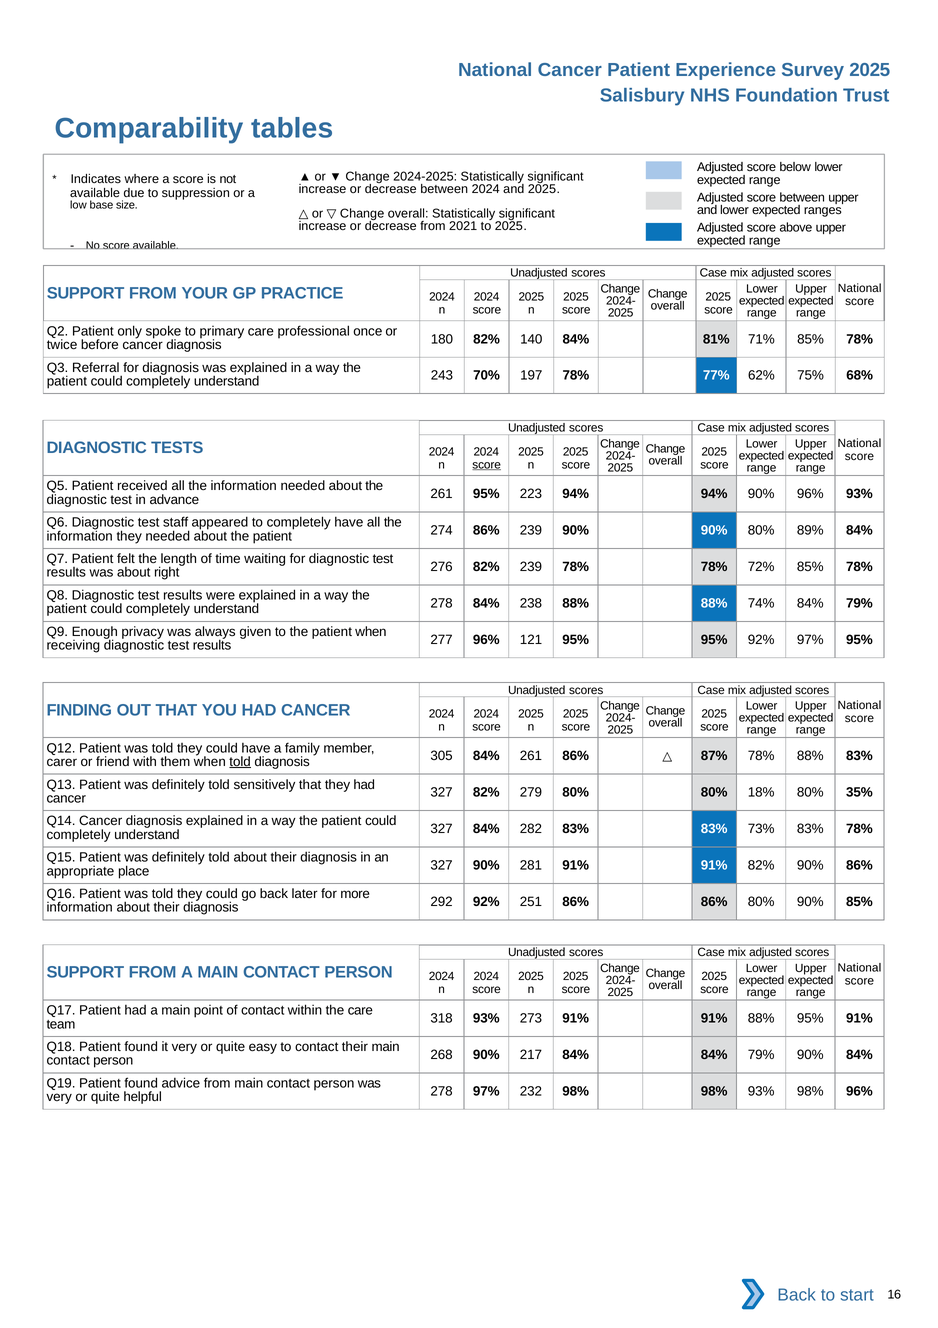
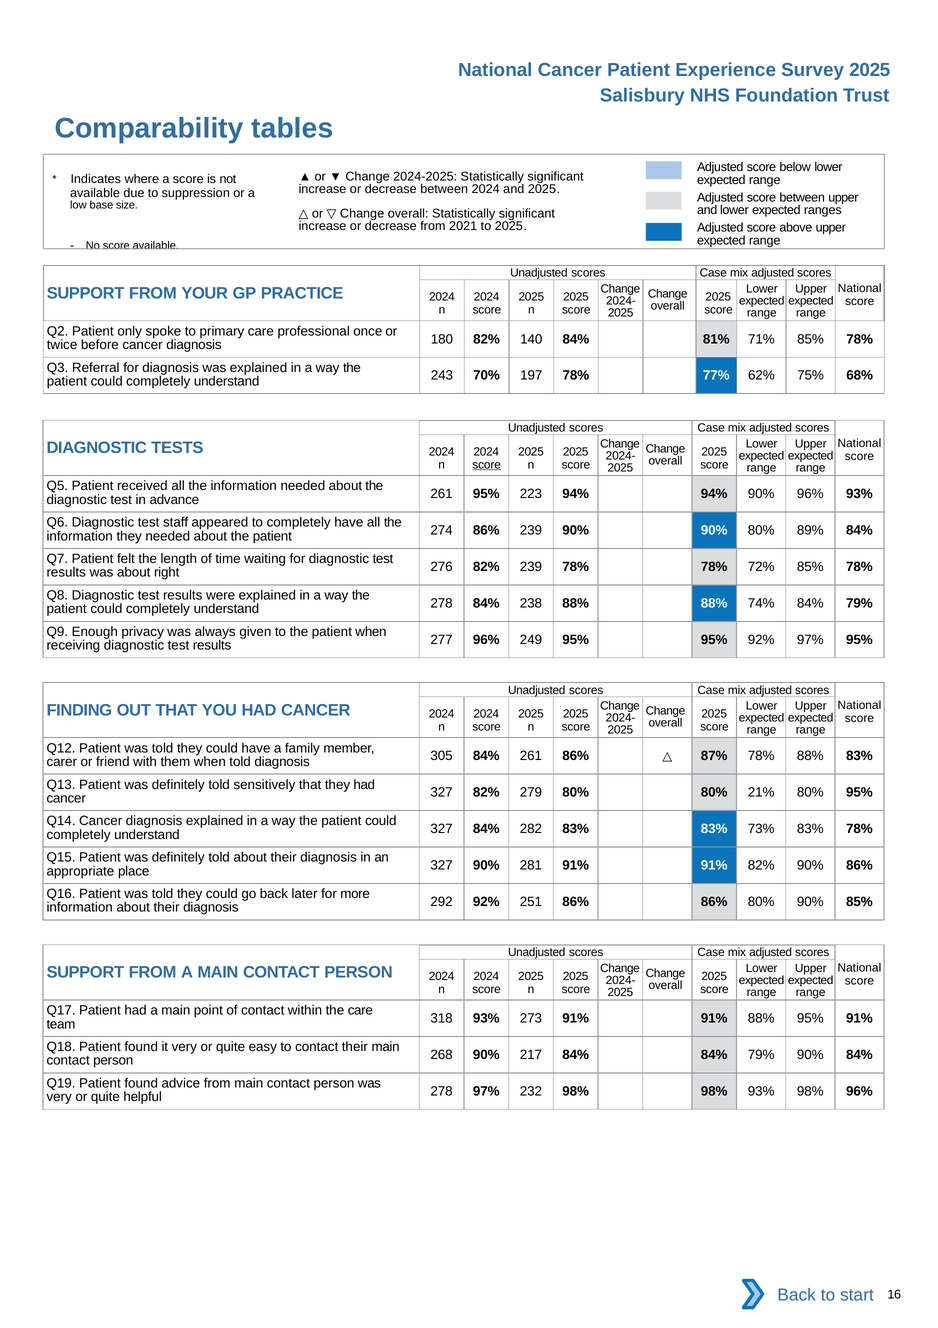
121: 121 -> 249 (531, 640)
told underline: present -> none (240, 761)
18%: 18% -> 21% (761, 792)
80% 35%: 35% -> 95% (859, 792)
